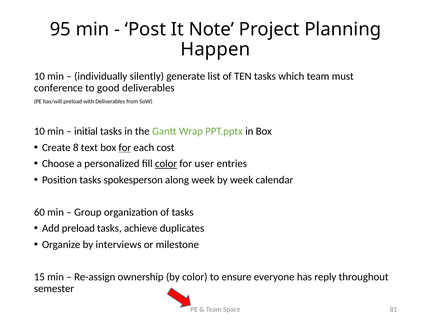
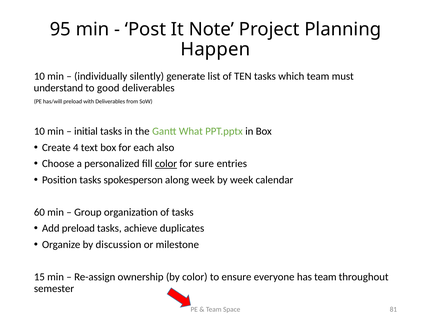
conference: conference -> understand (58, 88)
Wrap: Wrap -> What (191, 131)
8: 8 -> 4 (76, 147)
for underline: present -> none (125, 147)
cost: cost -> also (165, 147)
user: user -> sure (204, 163)
interviews: interviews -> discussion (118, 244)
has reply: reply -> team (325, 276)
